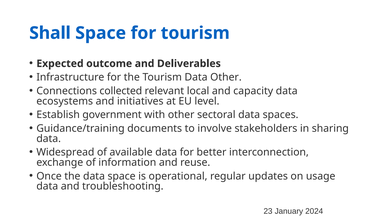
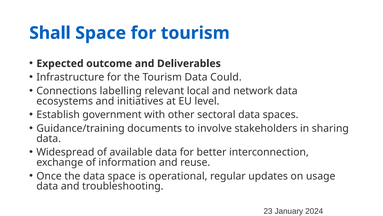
Data Other: Other -> Could (226, 77)
collected: collected -> labelling (121, 91)
capacity: capacity -> network (253, 91)
